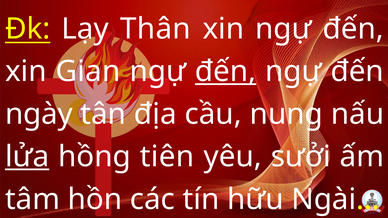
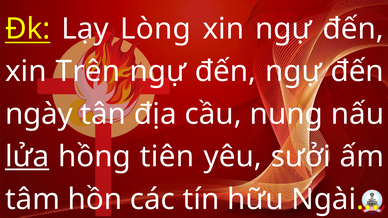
Thân: Thân -> Lòng (155, 29)
Gian: Gian -> Trên (88, 72)
đến underline: present -> none (226, 72)
